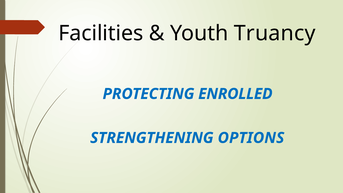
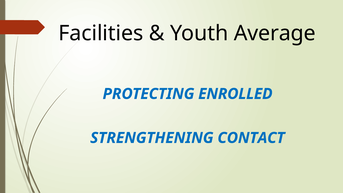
Truancy: Truancy -> Average (275, 33)
OPTIONS: OPTIONS -> CONTACT (251, 138)
